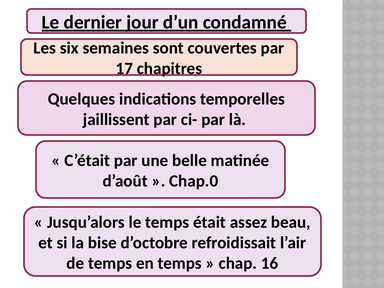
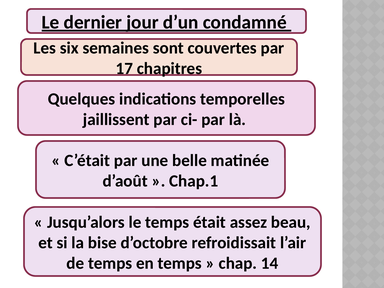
Chap.0: Chap.0 -> Chap.1 (194, 181)
16: 16 -> 14 (270, 263)
